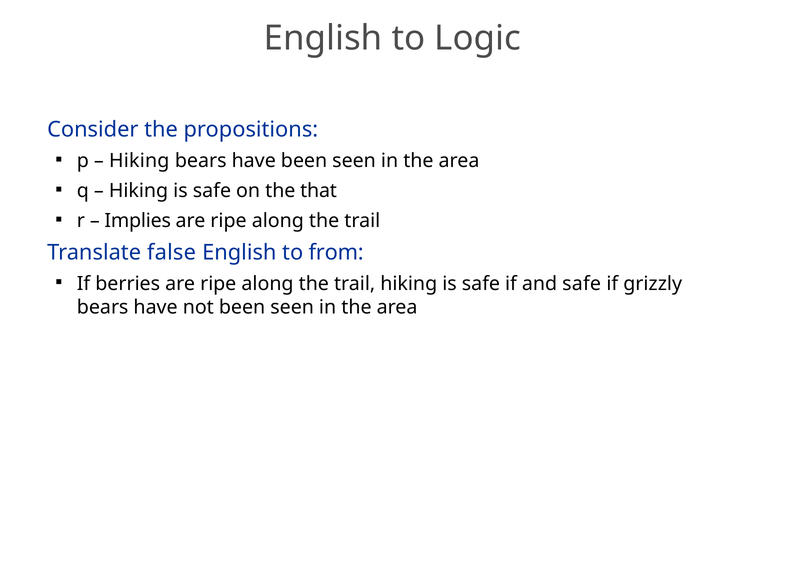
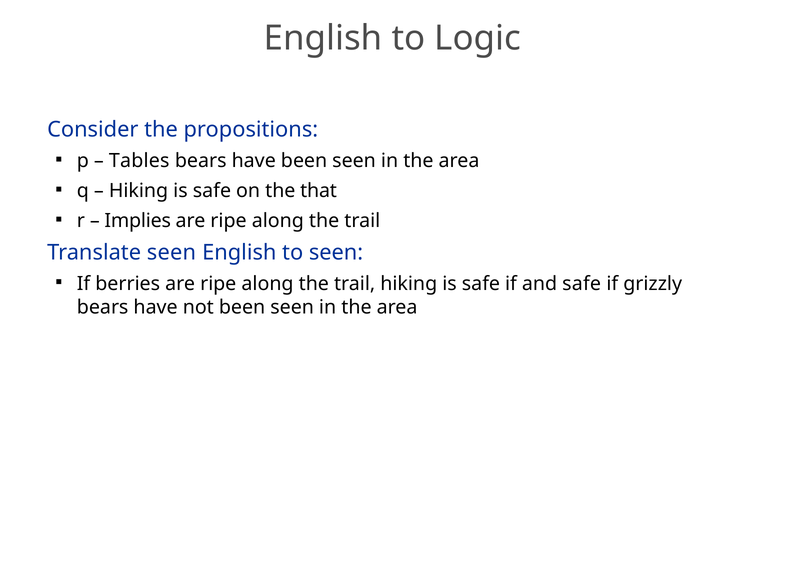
Hiking: Hiking -> Tables (139, 161)
Translate false: false -> seen (171, 253)
to from: from -> seen (336, 253)
